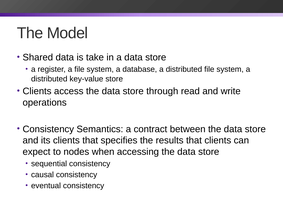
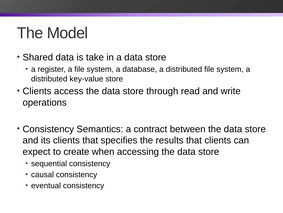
nodes: nodes -> create (76, 151)
